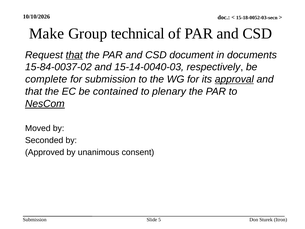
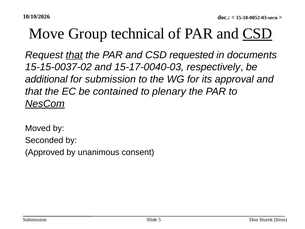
Make: Make -> Move (47, 34)
CSD underline: none -> present (257, 34)
document: document -> requested (192, 55)
15-84-0037-02: 15-84-0037-02 -> 15-15-0037-02 (58, 67)
15-14-0040-03: 15-14-0040-03 -> 15-17-0040-03 (149, 67)
complete: complete -> additional (46, 79)
approval underline: present -> none (234, 79)
